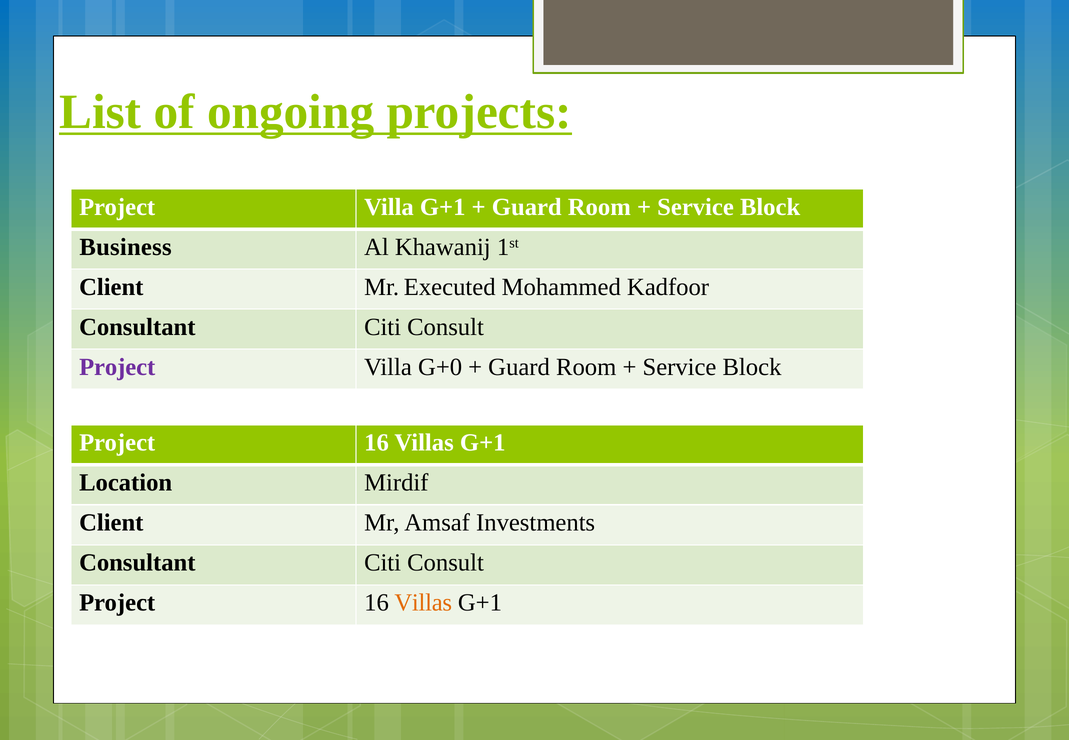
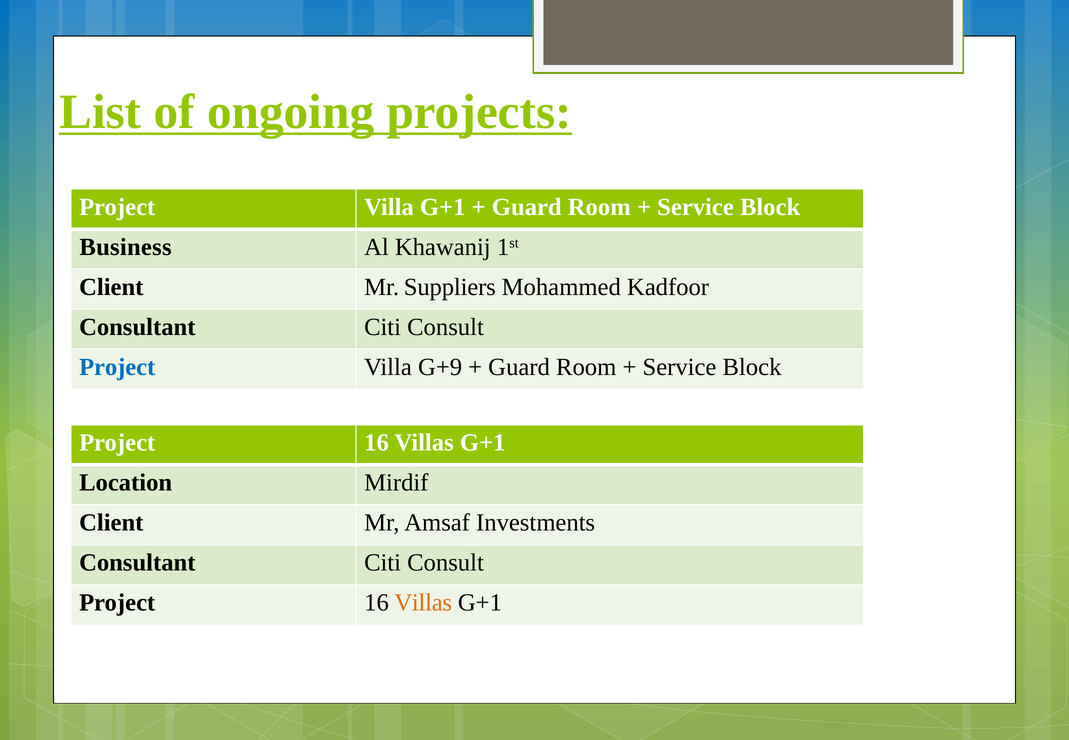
Executed: Executed -> Suppliers (450, 287)
Project colour: purple -> blue (117, 367)
G+0: G+0 -> G+9 (440, 367)
